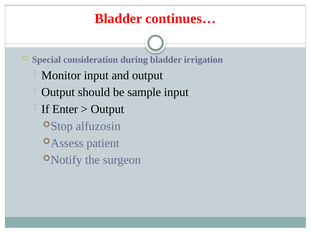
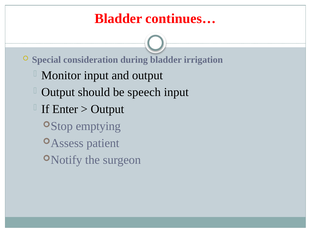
sample: sample -> speech (144, 92)
alfuzosin: alfuzosin -> emptying (98, 126)
